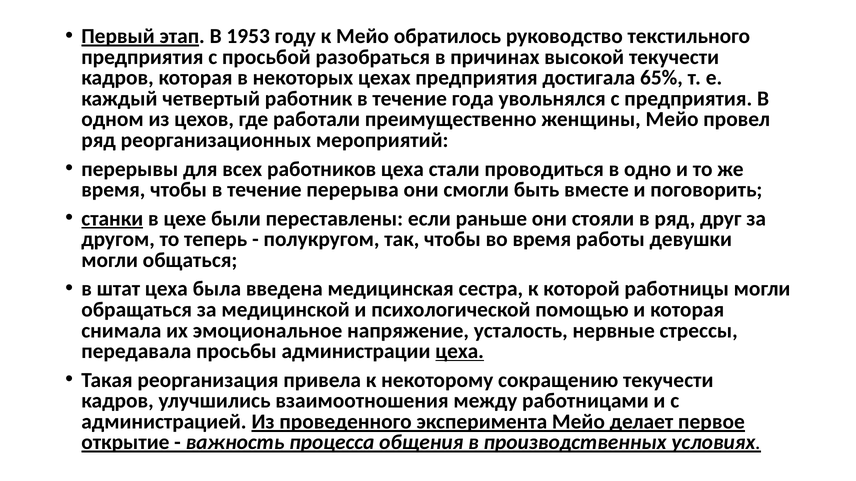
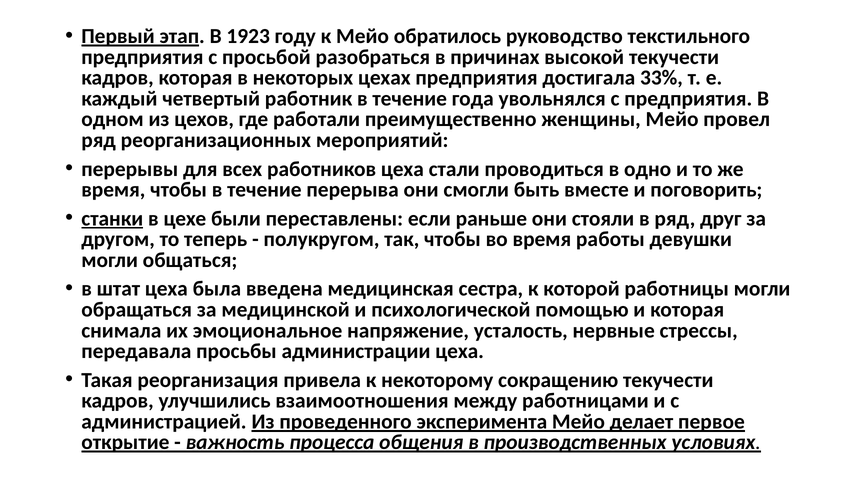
1953: 1953 -> 1923 (248, 36)
65%: 65% -> 33% (661, 78)
цеха underline: present -> none (460, 352)
